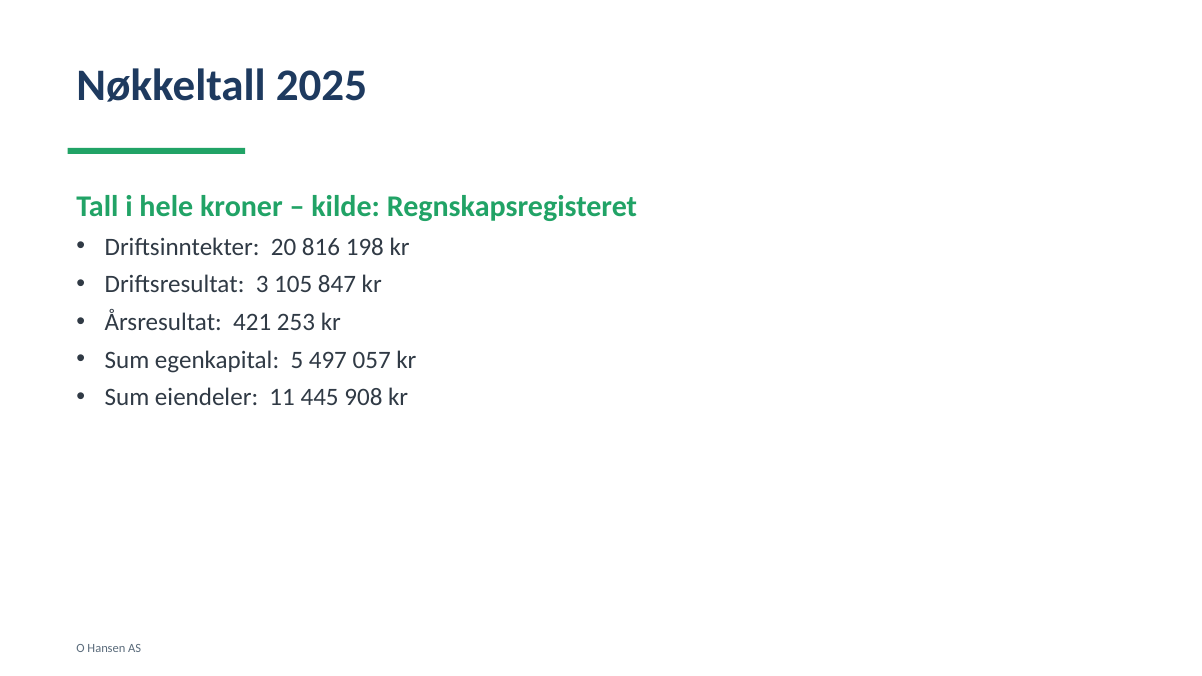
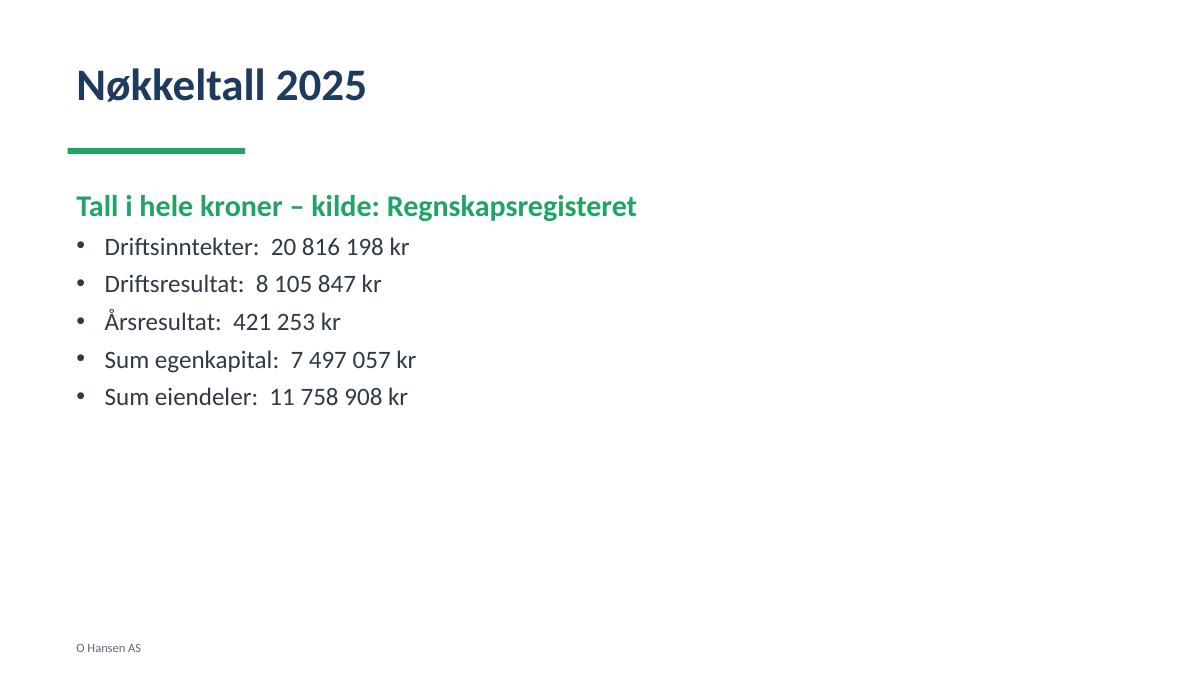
3: 3 -> 8 (262, 285)
5: 5 -> 7 (297, 360)
445: 445 -> 758 (320, 398)
